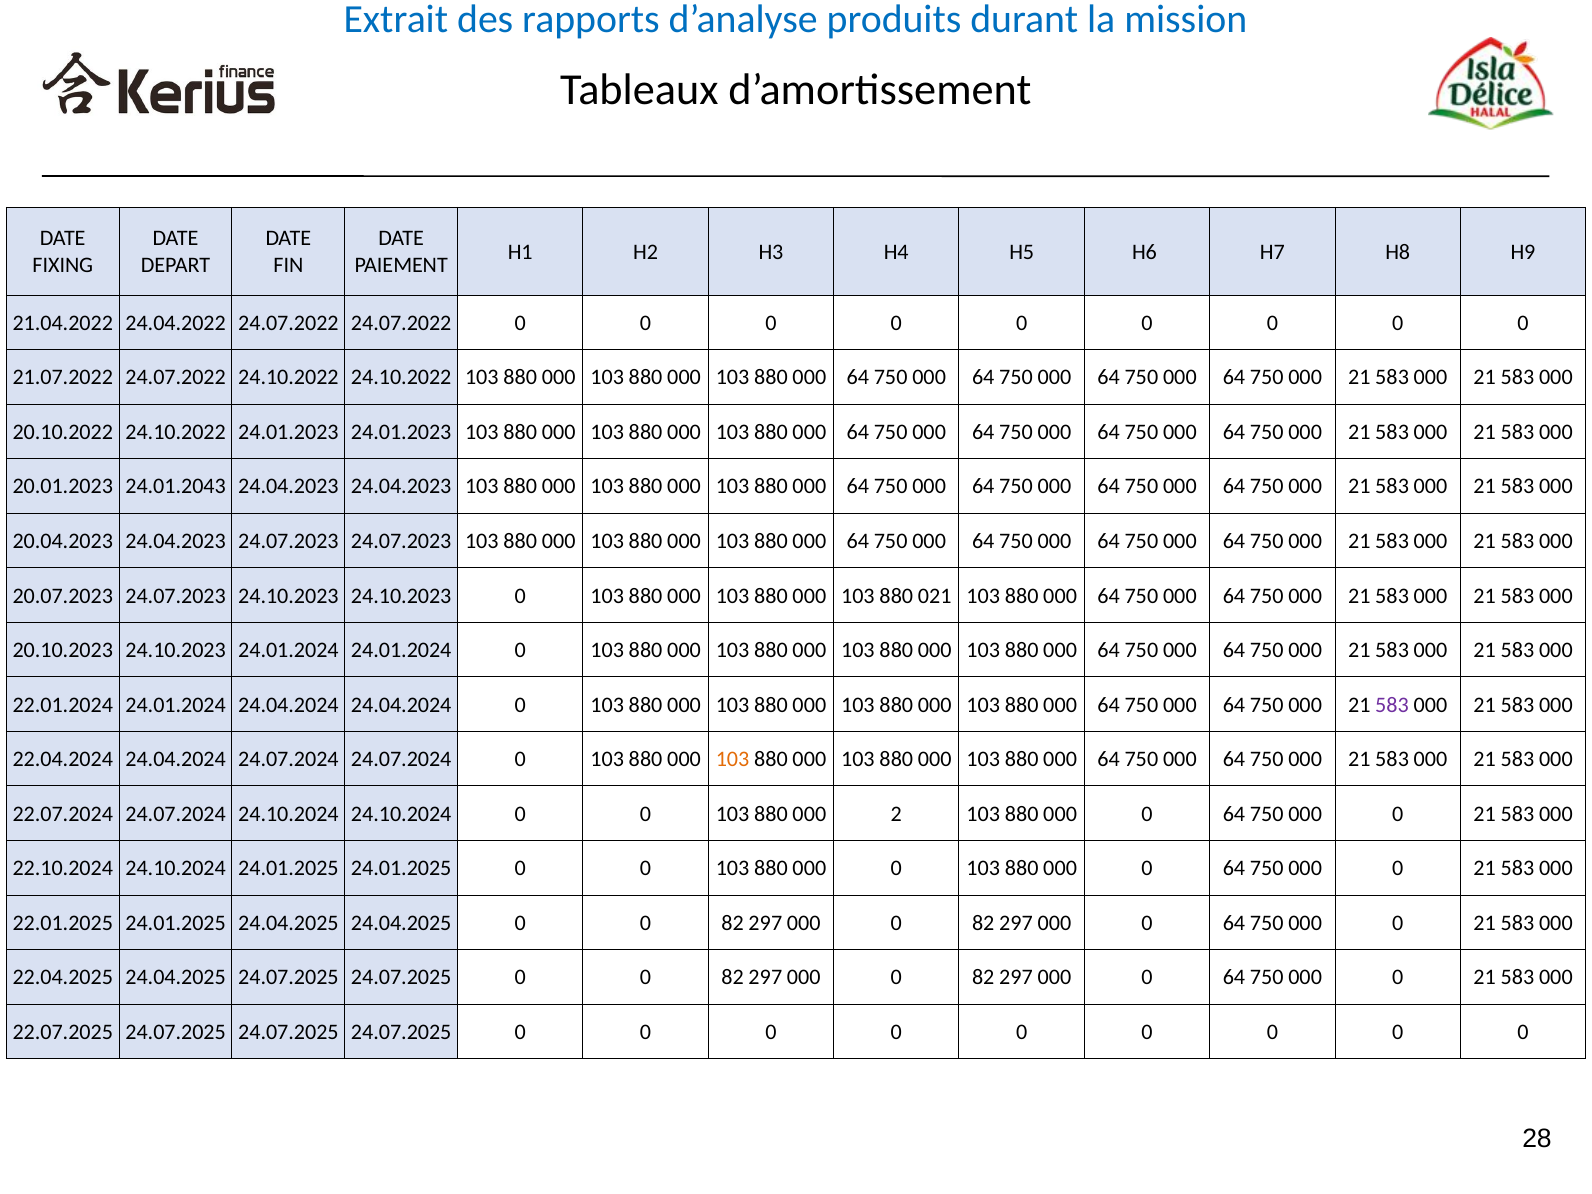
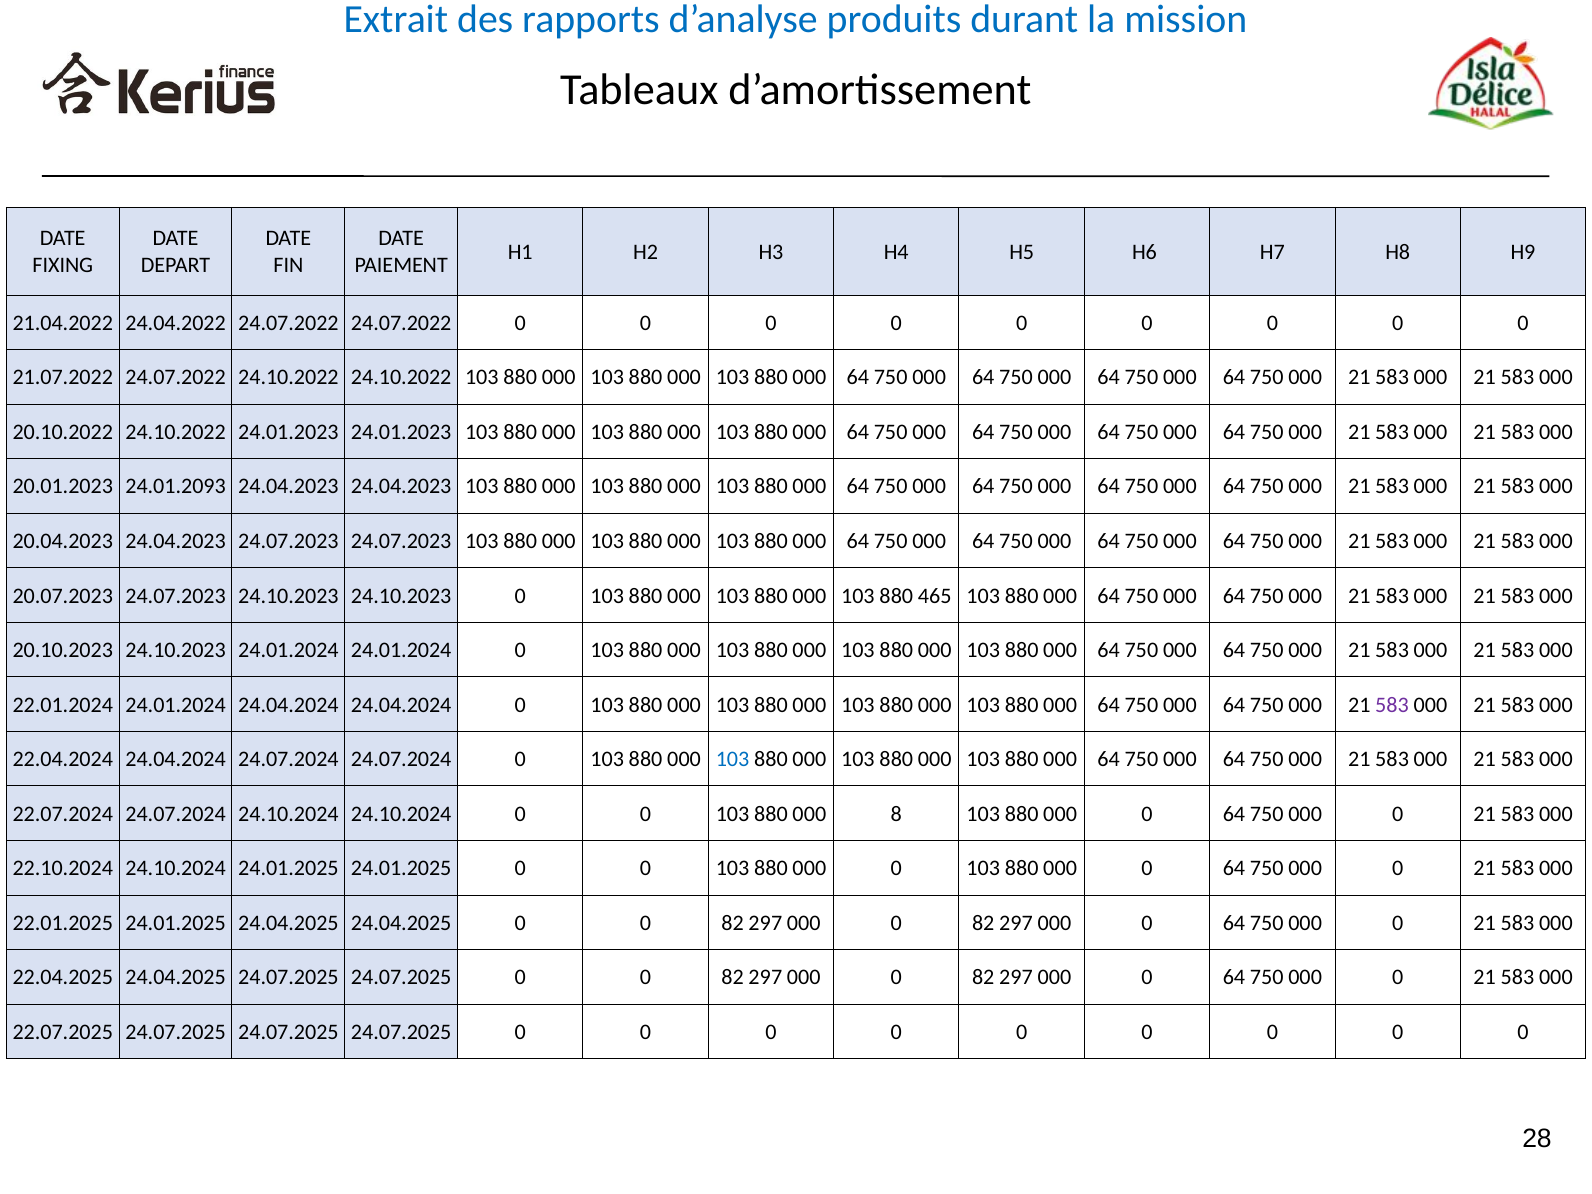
24.01.2043: 24.01.2043 -> 24.01.2093 (176, 487)
021: 021 -> 465 (935, 596)
103 colour: orange -> blue (733, 759)
2: 2 -> 8 (896, 814)
